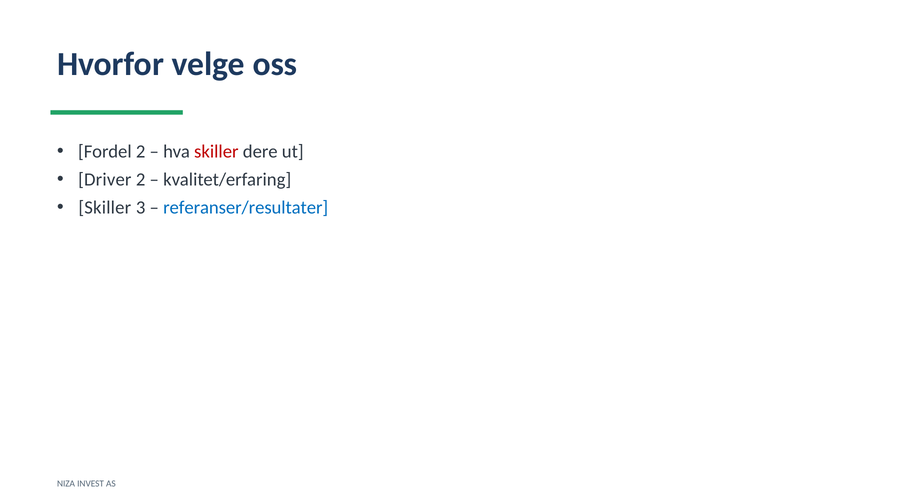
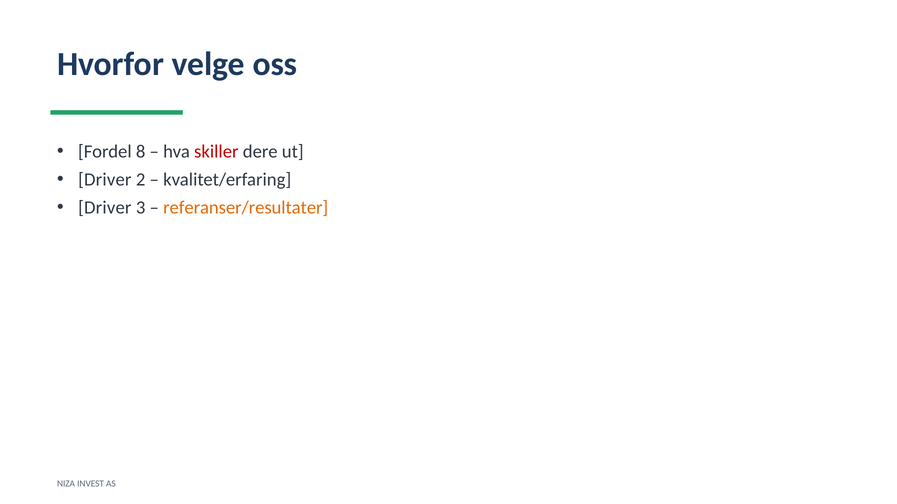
Fordel 2: 2 -> 8 (141, 152)
Skiller: Skiller -> Driver (105, 208)
referanser/resultater colour: blue -> orange (246, 208)
